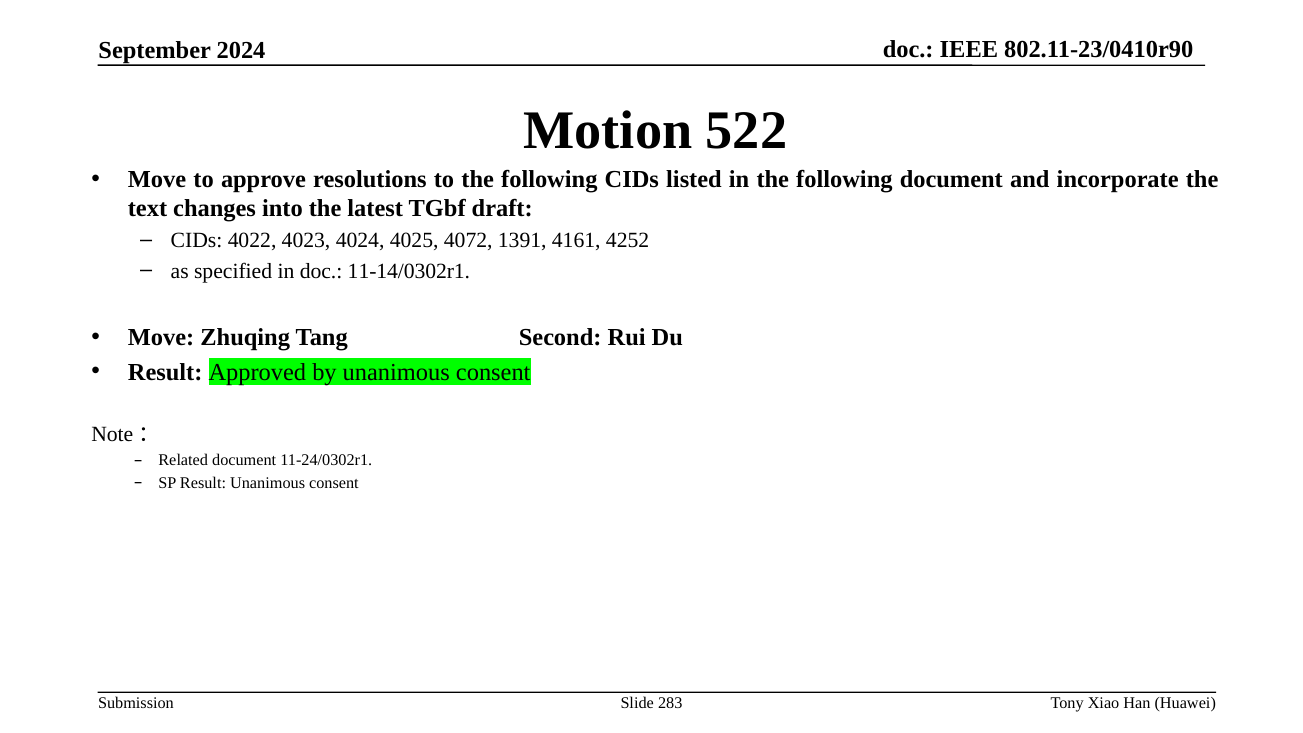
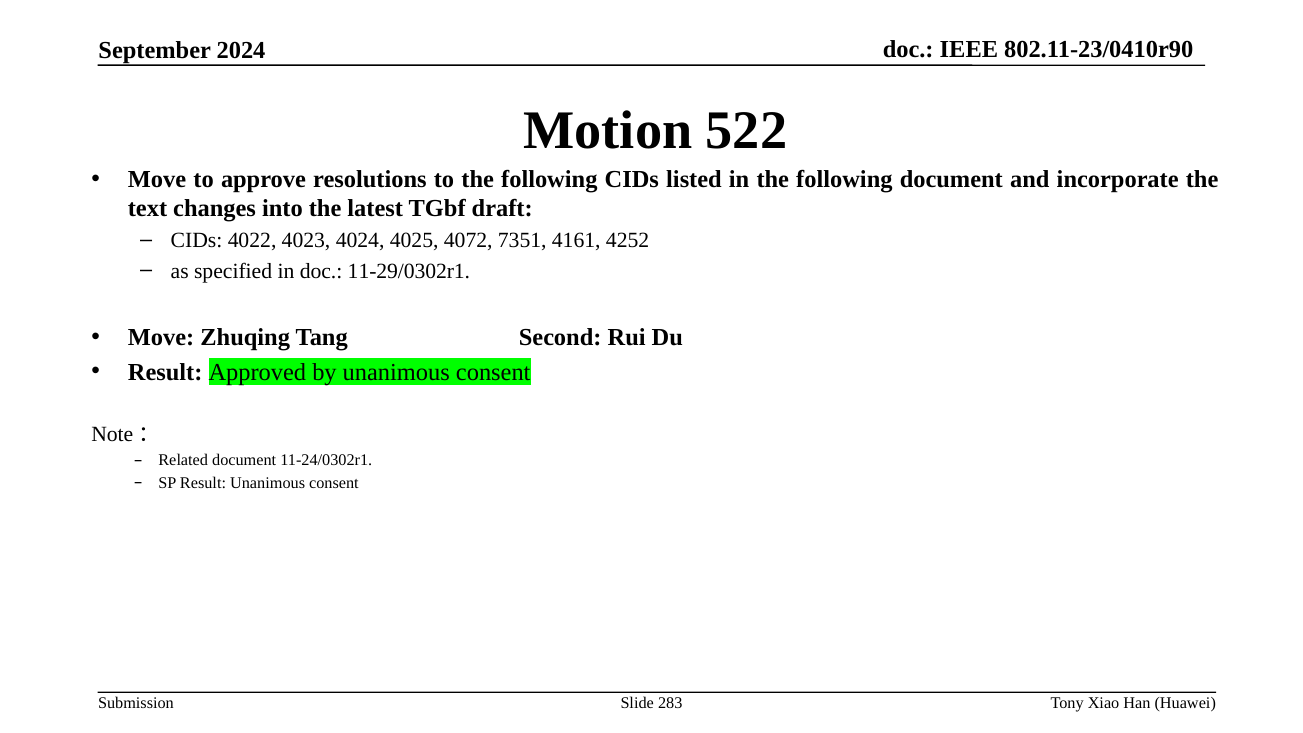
1391: 1391 -> 7351 (522, 240)
11-14/0302r1: 11-14/0302r1 -> 11-29/0302r1 (409, 271)
